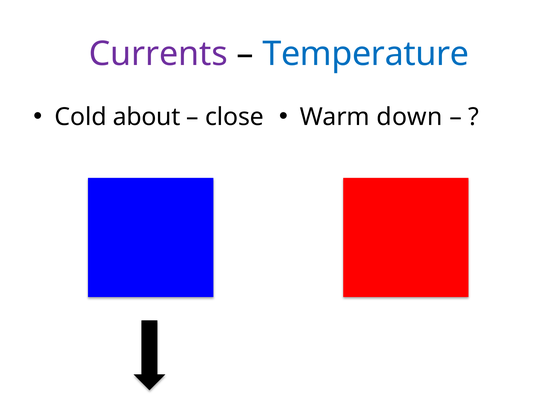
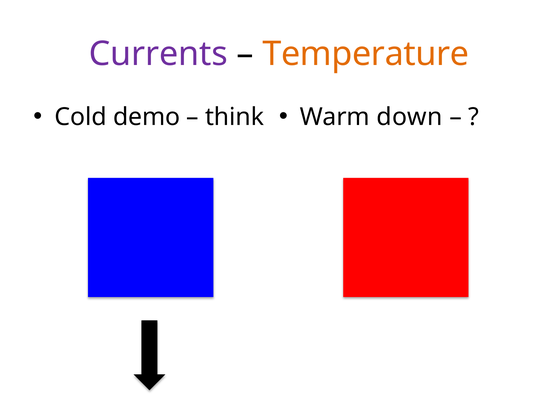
Temperature colour: blue -> orange (366, 54)
about: about -> demo (147, 117)
close: close -> think (235, 117)
